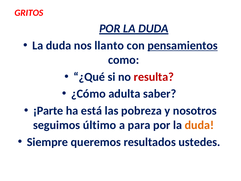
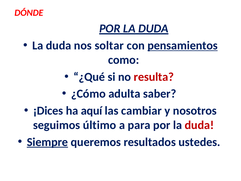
GRITOS: GRITOS -> DÓNDE (29, 13)
llanto: llanto -> soltar (109, 45)
¡Parte: ¡Parte -> ¡Dices (48, 111)
está: está -> aquí (92, 111)
pobreza: pobreza -> cambiar (141, 111)
duda colour: orange -> red (199, 125)
Siempre underline: none -> present (47, 142)
